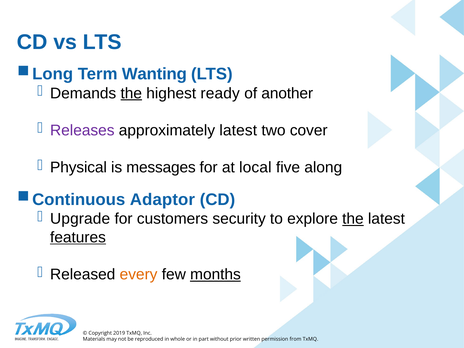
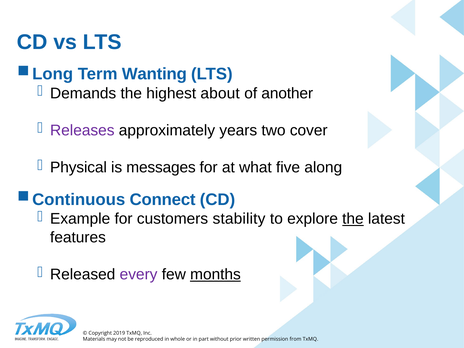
the underline: present -> none (131, 93)
ready: ready -> about (220, 93)
approximately latest: latest -> years (238, 130)
local: local -> what (255, 168)
Adaptor: Adaptor -> Connect (163, 200)
Upgrade: Upgrade -> Example (80, 219)
security: security -> stability (239, 219)
features underline: present -> none (78, 237)
every colour: orange -> purple (139, 274)
